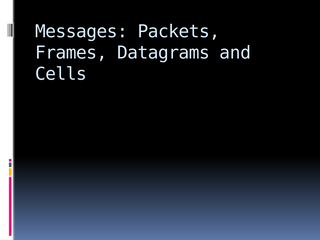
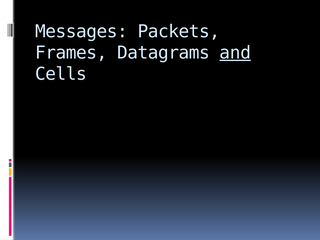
and underline: none -> present (235, 53)
